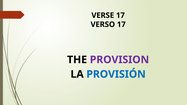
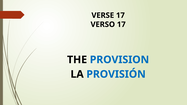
PROVISION colour: purple -> blue (119, 60)
